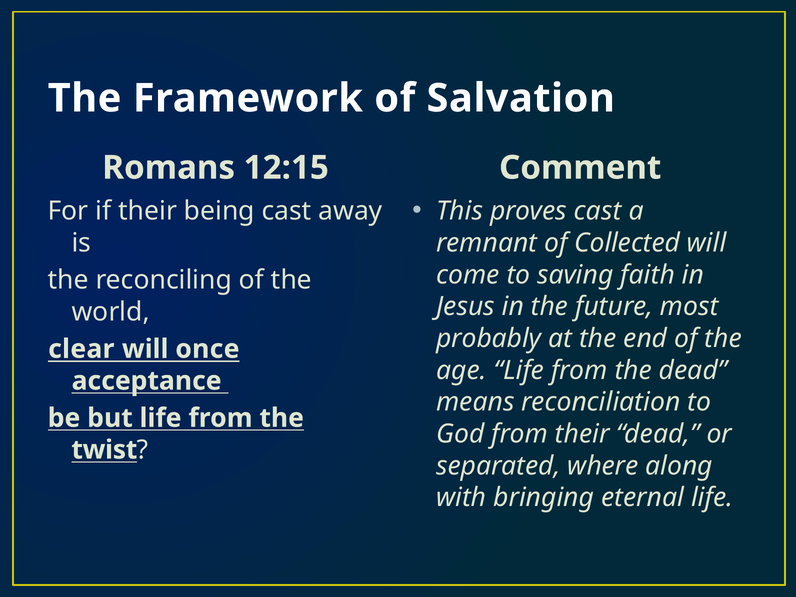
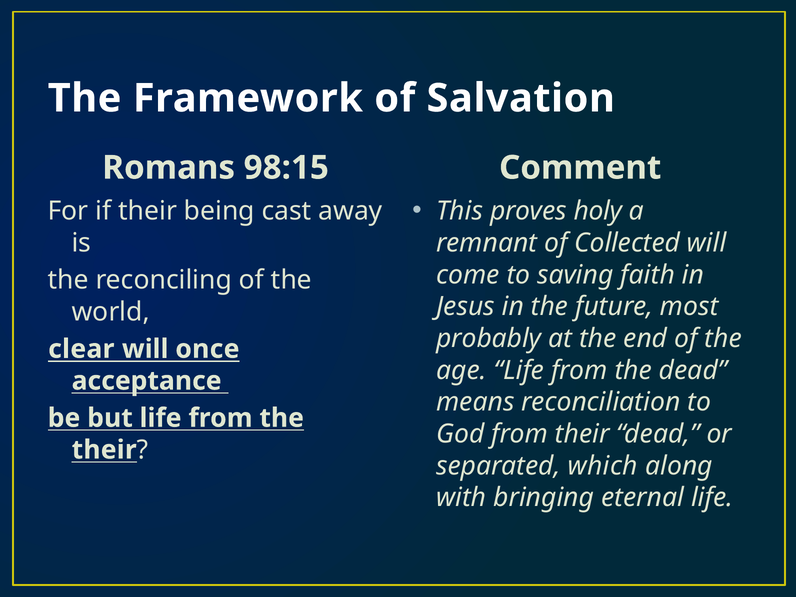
12:15: 12:15 -> 98:15 (286, 168)
proves cast: cast -> holy (598, 211)
twist: twist -> their (104, 450)
where: where -> which (603, 466)
